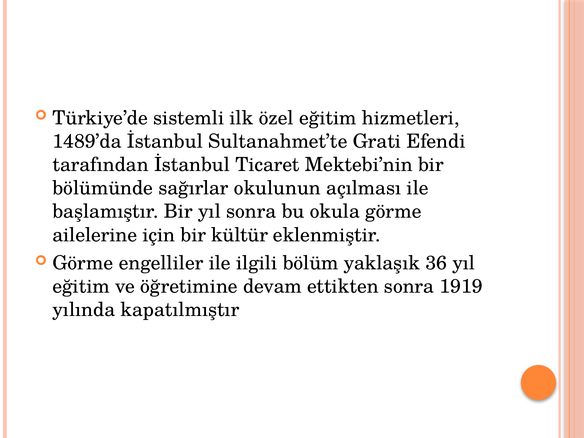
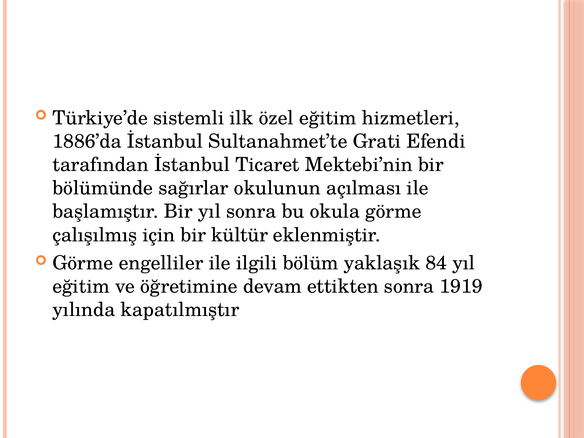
1489’da: 1489’da -> 1886’da (87, 141)
ailelerine: ailelerine -> çalışılmış (95, 235)
36: 36 -> 84 (436, 263)
